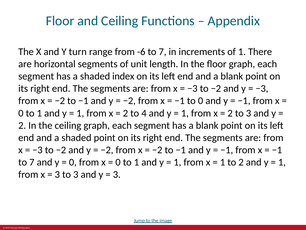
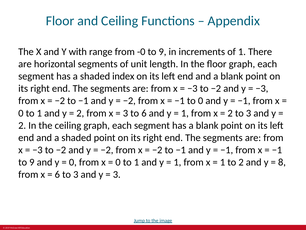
turn: turn -> with (78, 52)
-6: -6 -> -0 (141, 52)
7: 7 -> 9 (163, 52)
1: 1 -> 2 (80, 113)
2: 2 -> 3 (125, 113)
to 4: 4 -> 6 (144, 113)
7: 7 -> 9 (32, 162)
1: 1 -> 8 (282, 162)
3: 3 -> 6 (57, 174)
